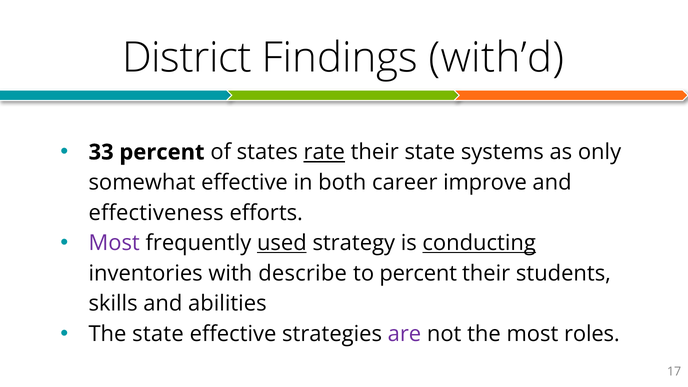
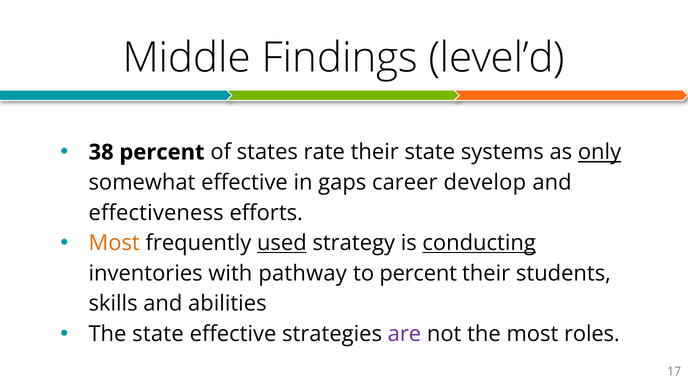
District: District -> Middle (187, 58)
with’d: with’d -> level’d (497, 58)
33: 33 -> 38 (101, 152)
rate underline: present -> none (324, 152)
only underline: none -> present (600, 152)
both: both -> gaps (342, 183)
improve: improve -> develop (485, 183)
Most colour: purple -> orange (114, 243)
describe: describe -> pathway (303, 273)
